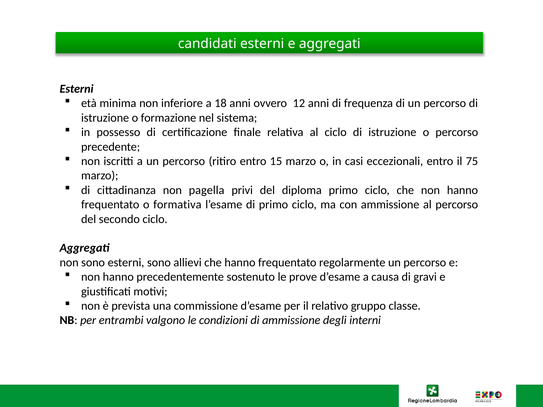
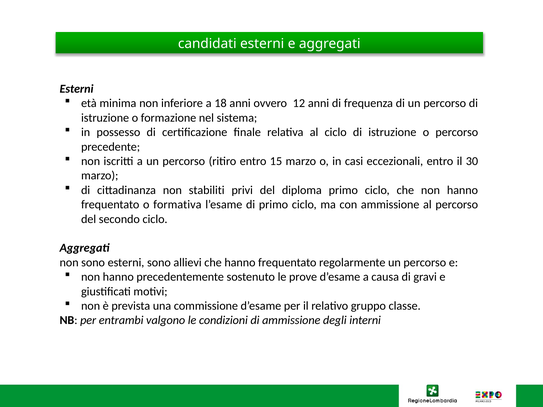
75: 75 -> 30 (472, 161)
pagella: pagella -> stabiliti (207, 190)
